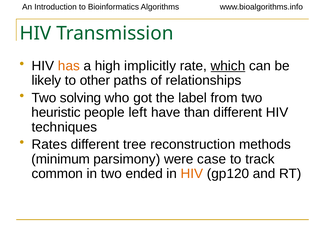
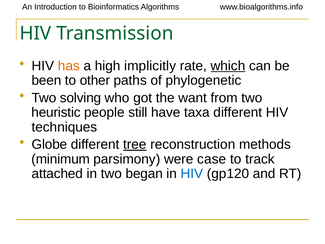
likely: likely -> been (46, 80)
relationships: relationships -> phylogenetic (204, 80)
label: label -> want (193, 98)
left: left -> still (138, 112)
than: than -> taxa (197, 112)
Rates: Rates -> Globe (49, 144)
tree underline: none -> present (135, 144)
common: common -> attached (57, 174)
ended: ended -> began (144, 174)
HIV colour: orange -> blue (192, 174)
